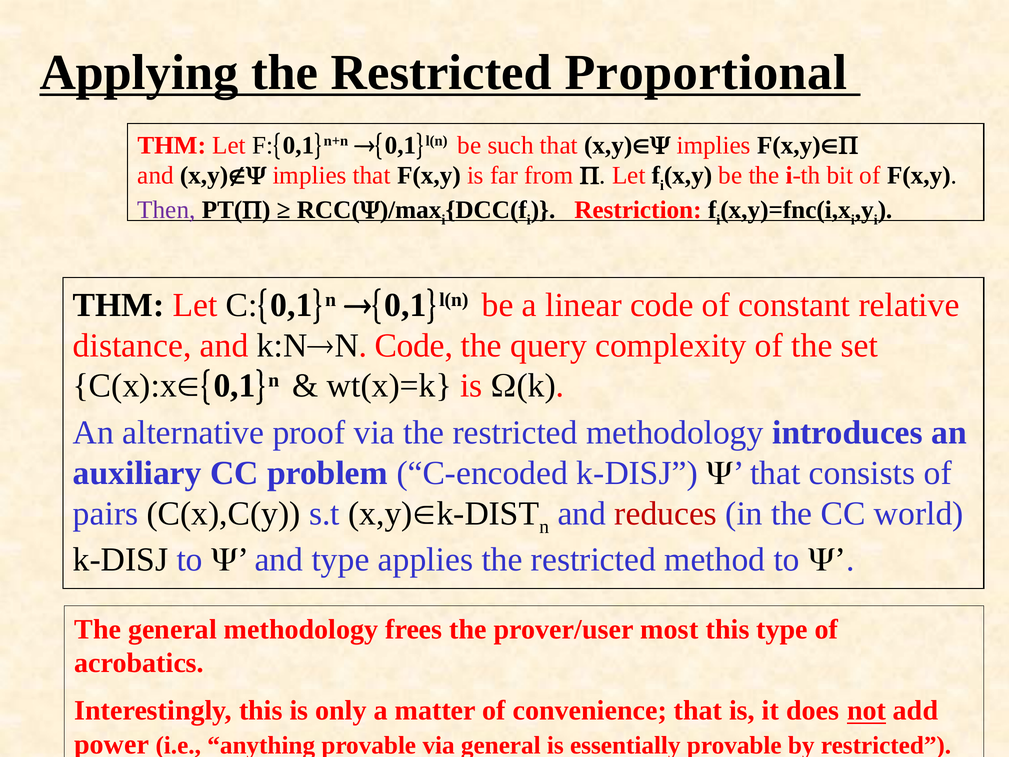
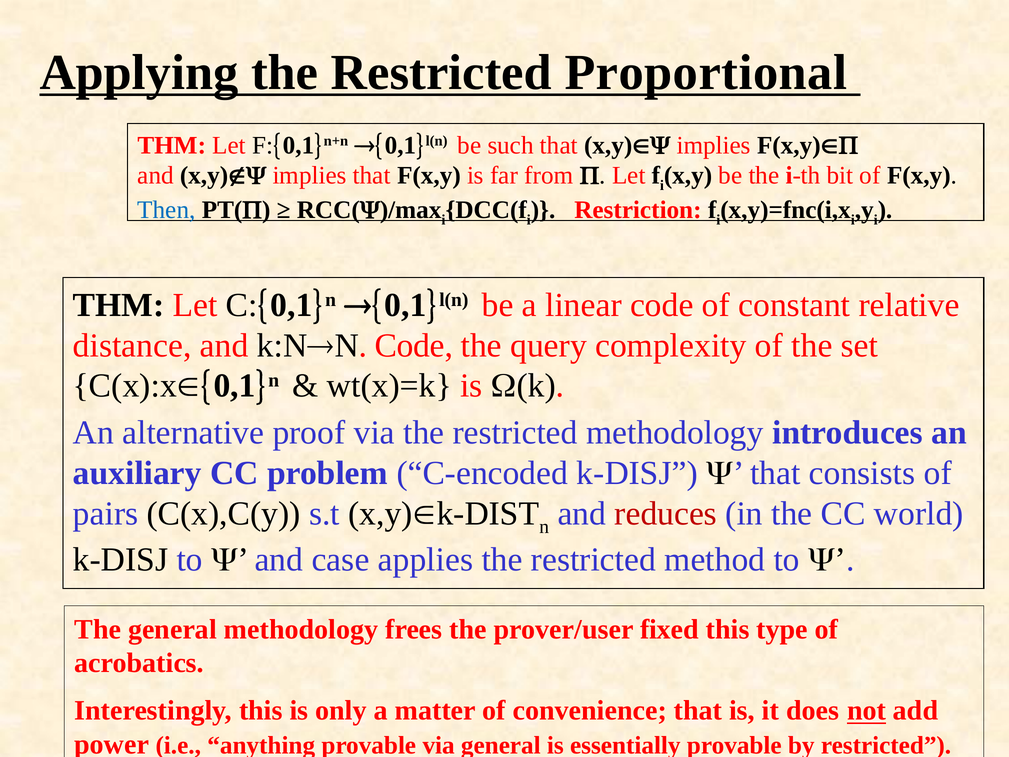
Then colour: purple -> blue (166, 210)
and type: type -> case (340, 559)
most: most -> fixed (669, 629)
